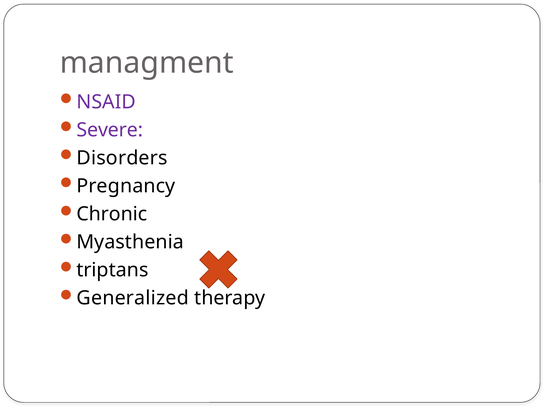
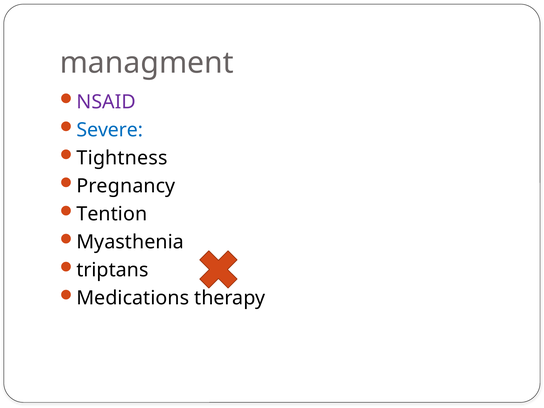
Severe colour: purple -> blue (110, 130)
Disorders: Disorders -> Tightness (122, 158)
Chronic: Chronic -> Tention (112, 214)
Generalized: Generalized -> Medications (133, 298)
